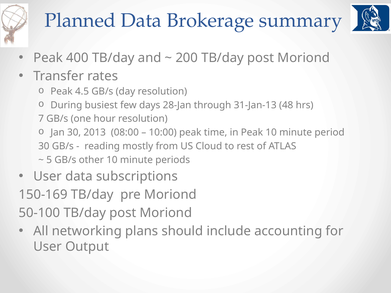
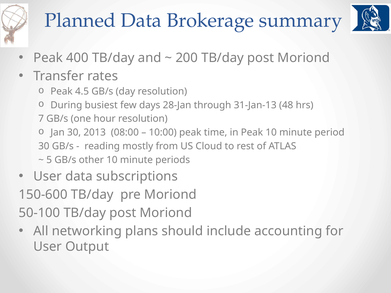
150-169: 150-169 -> 150-600 (43, 195)
